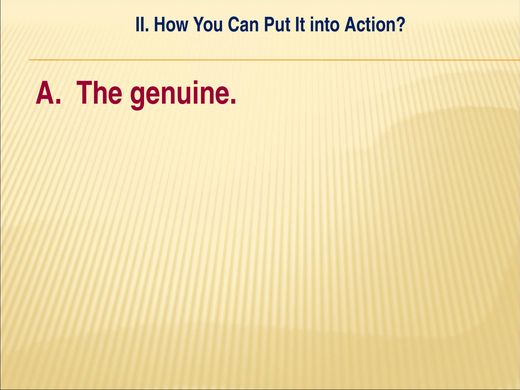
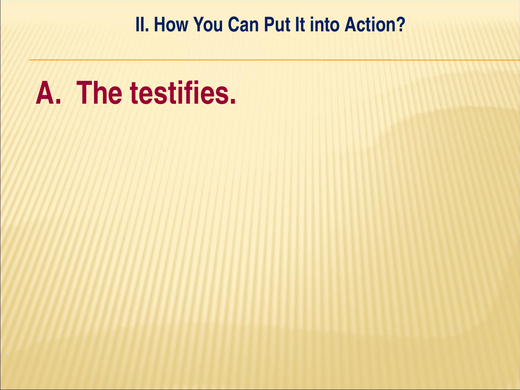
genuine: genuine -> testifies (183, 93)
